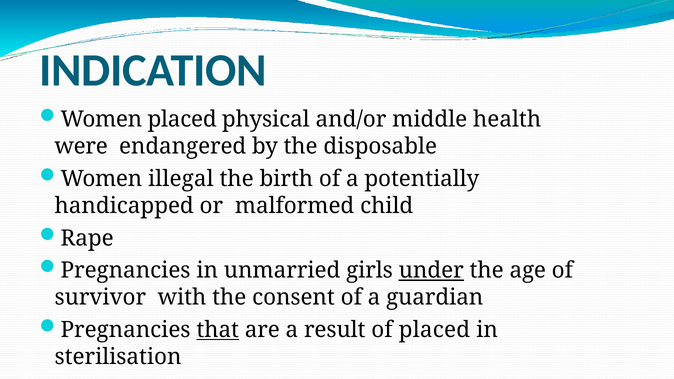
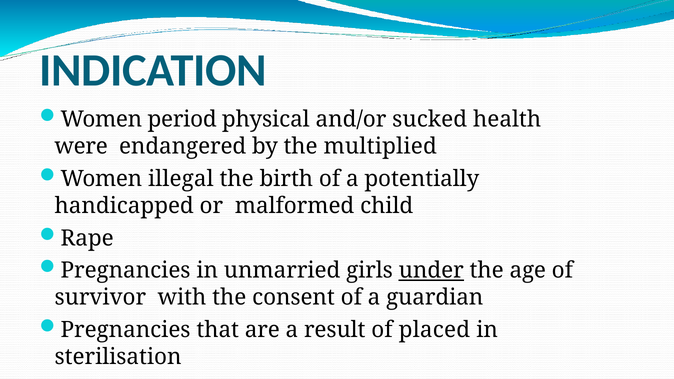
Women placed: placed -> period (182, 120)
middle: middle -> sucked (430, 120)
disposable: disposable -> multiplied (380, 147)
that underline: present -> none (218, 330)
